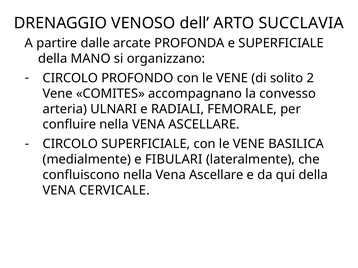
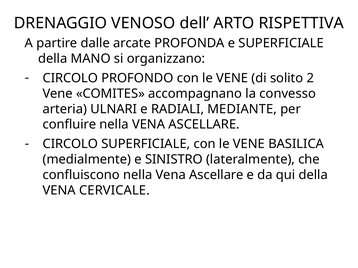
SUCCLAVIA: SUCCLAVIA -> RISPETTIVA (301, 23)
FEMORALE: FEMORALE -> MEDIANTE (242, 109)
FIBULARI: FIBULARI -> SINISTRO (174, 160)
